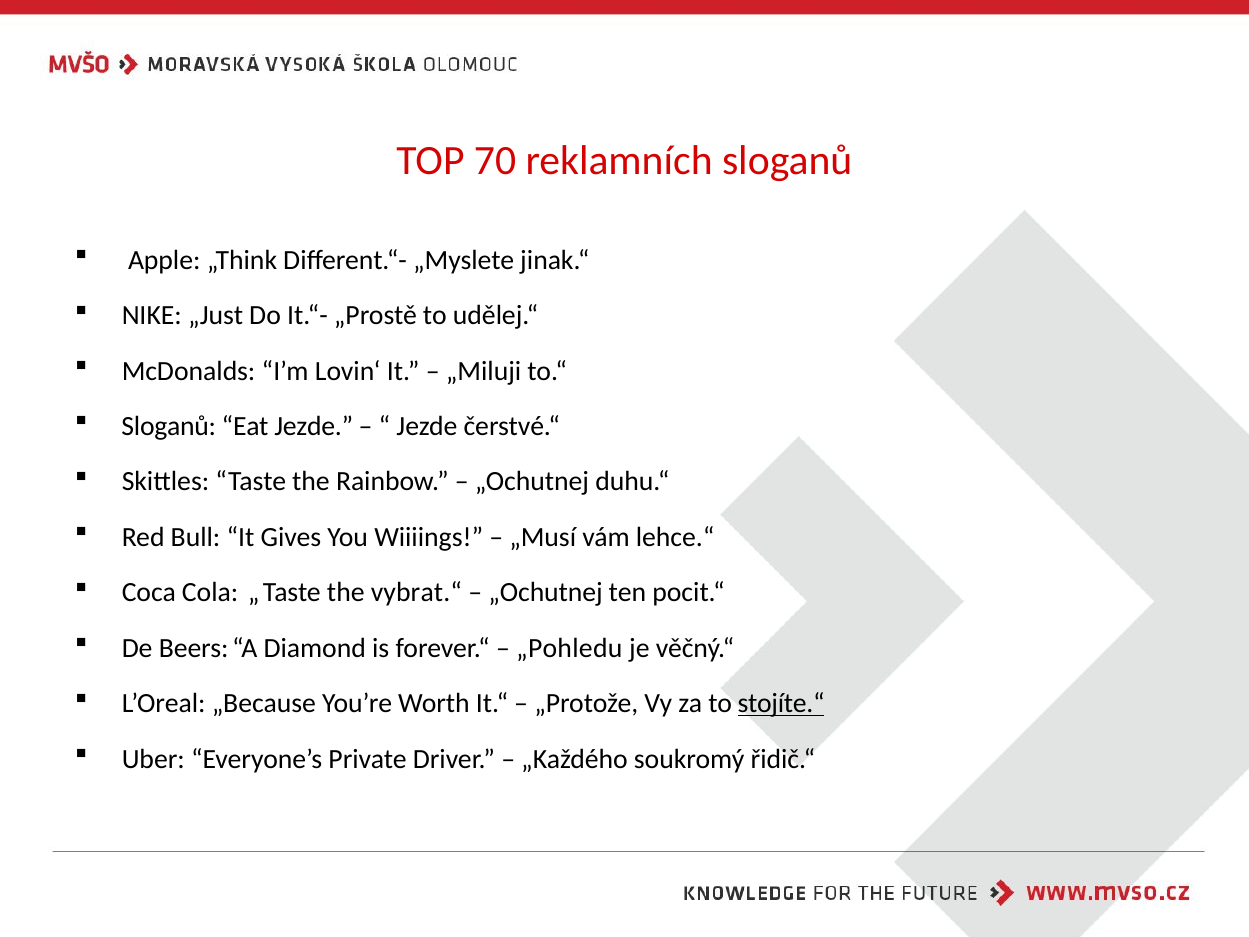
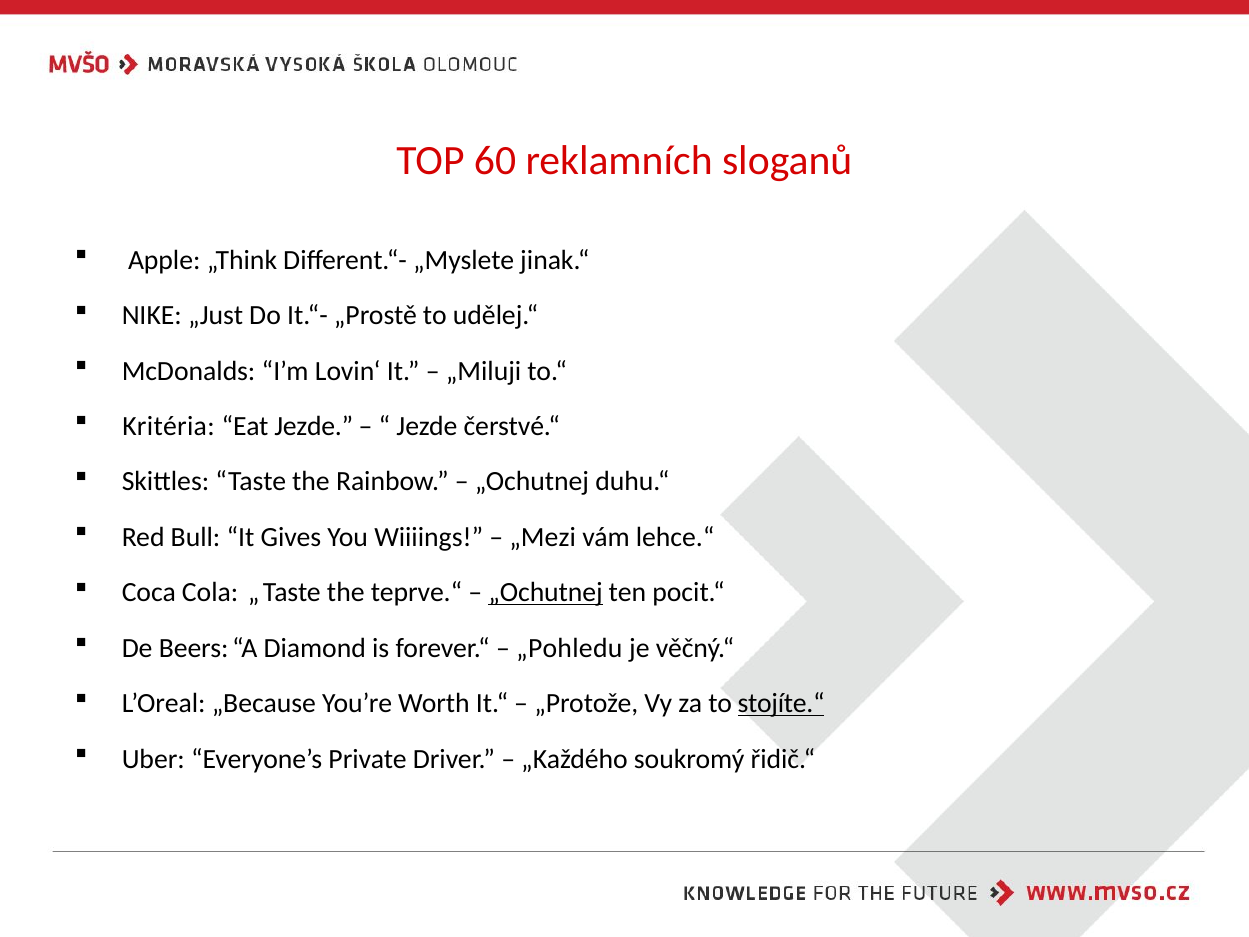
70: 70 -> 60 (495, 161)
Sloganů: Sloganů -> Kritéria (169, 426)
„Musí: „Musí -> „Mezi (543, 537)
vybrat.“: vybrat.“ -> teprve.“ (417, 592)
„Ochutnej underline: none -> present (546, 592)
